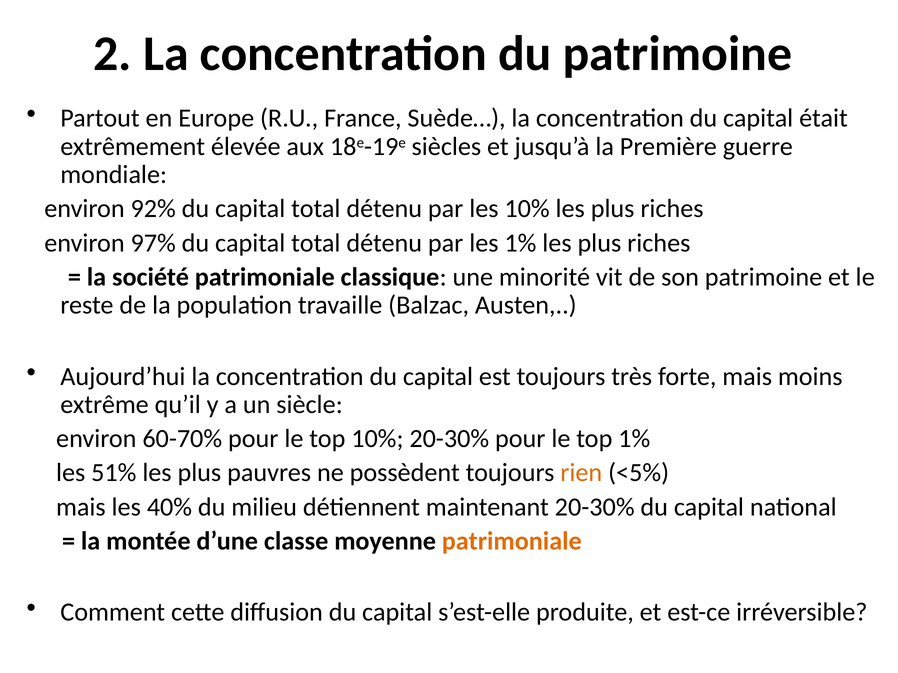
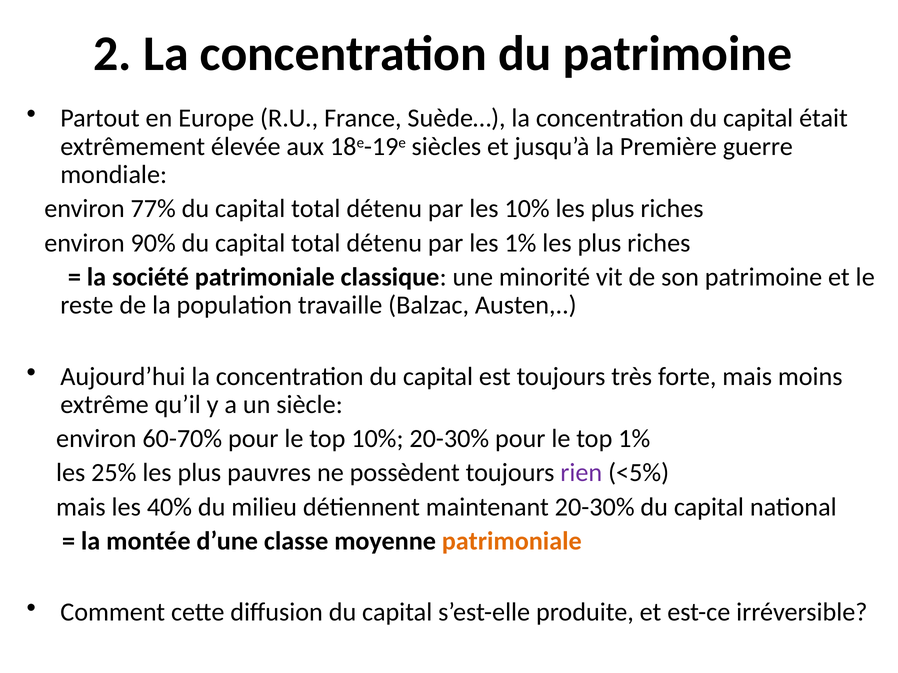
92%: 92% -> 77% (153, 209)
97%: 97% -> 90% (153, 243)
51%: 51% -> 25% (114, 473)
rien colour: orange -> purple (581, 473)
